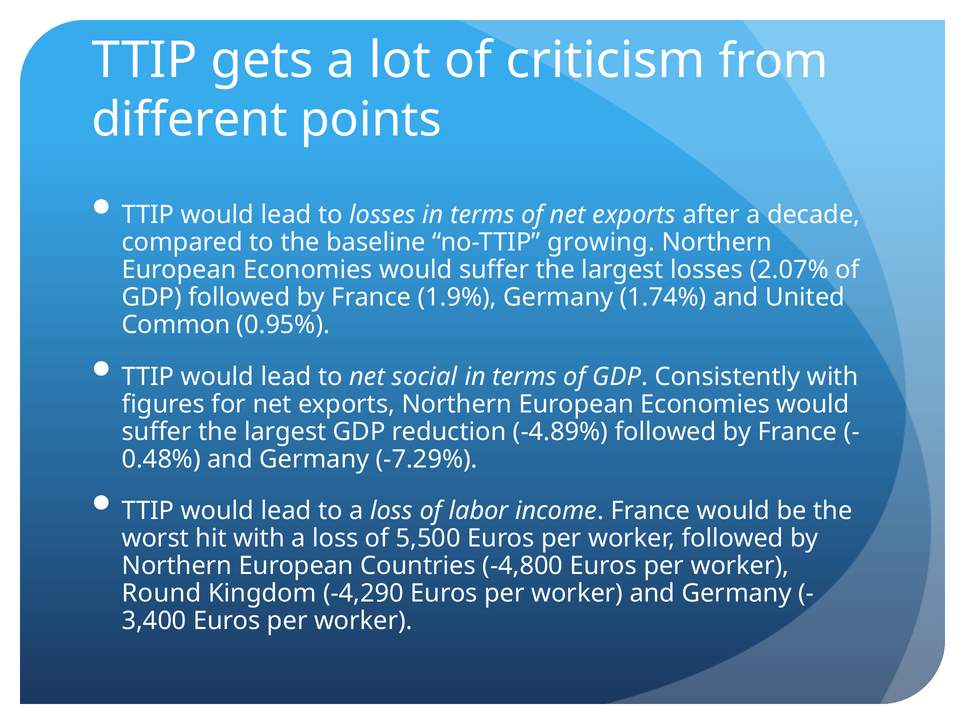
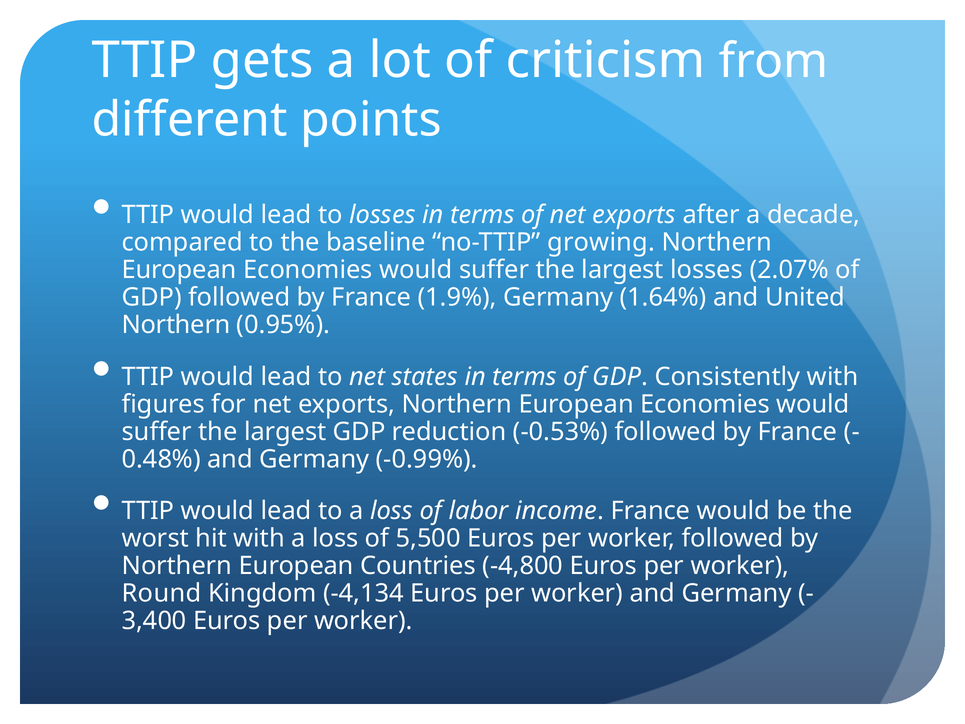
1.74%: 1.74% -> 1.64% (663, 297)
Common: Common -> Northern (176, 325)
social: social -> states (425, 377)
-4.89%: -4.89% -> -0.53% (560, 432)
-7.29%: -7.29% -> -0.99% (427, 459)
-4,290: -4,290 -> -4,134 (363, 593)
